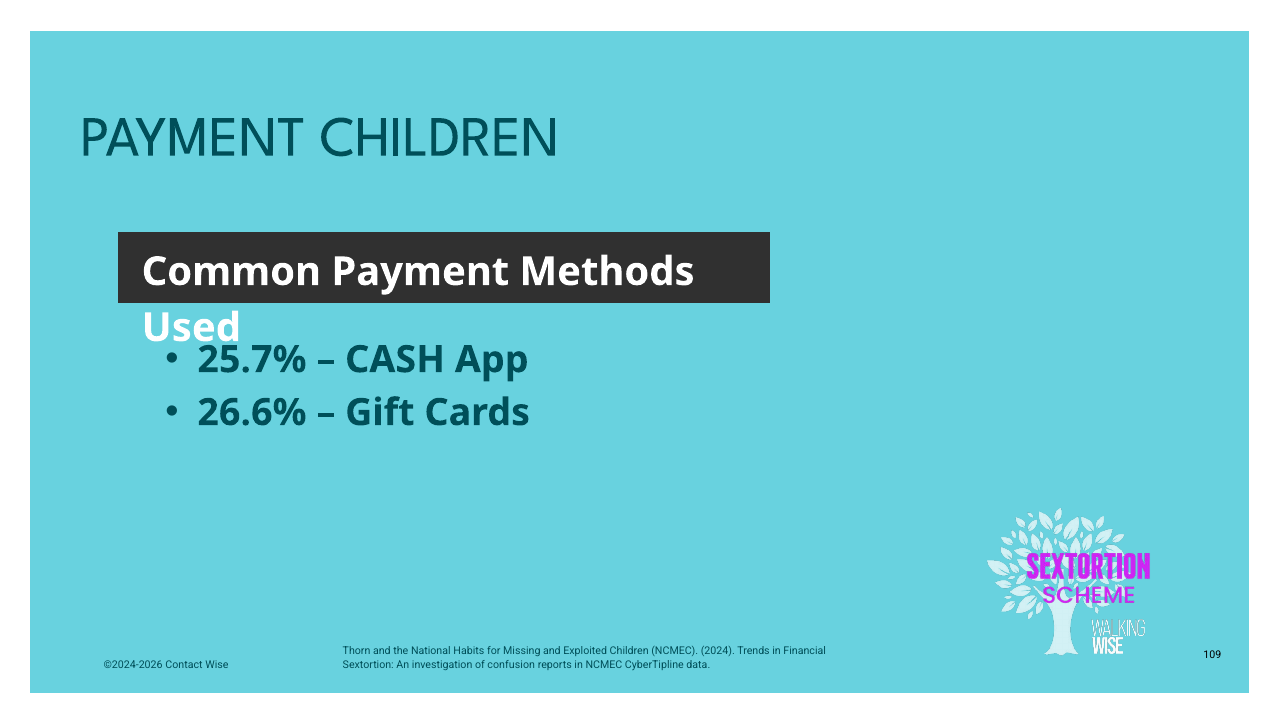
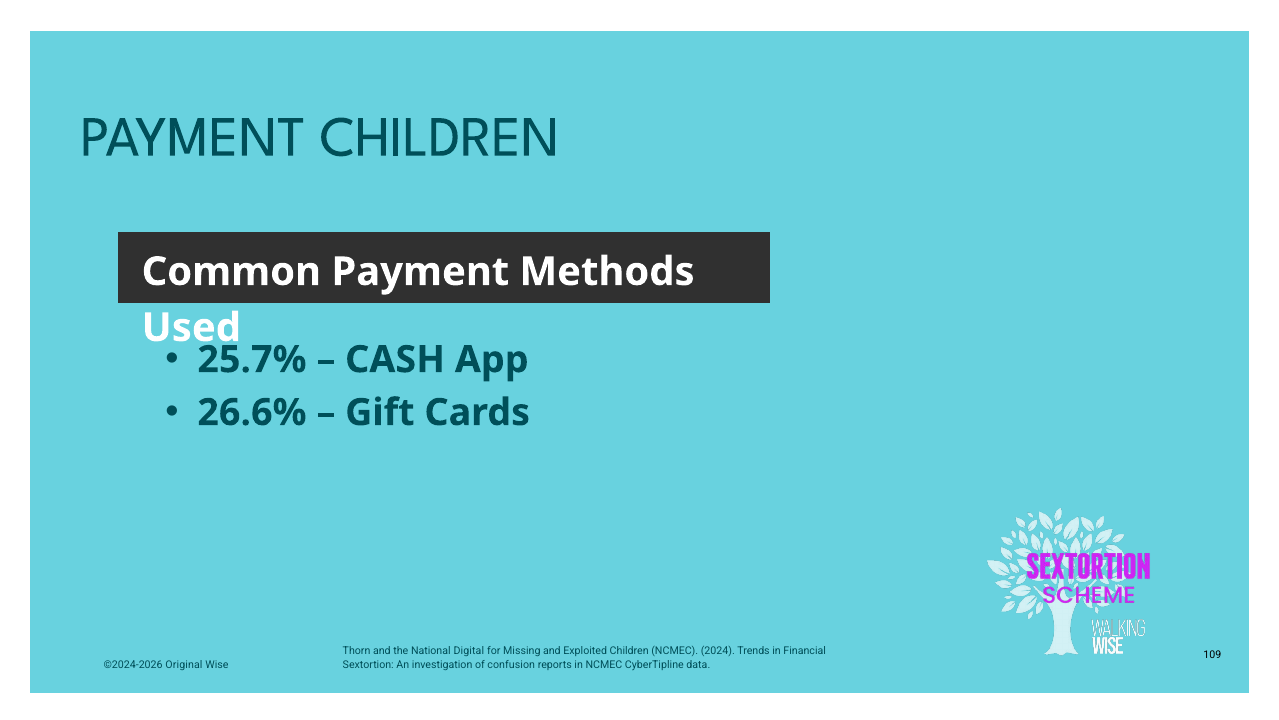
Habits: Habits -> Digital (469, 650)
Contact: Contact -> Original (184, 665)
